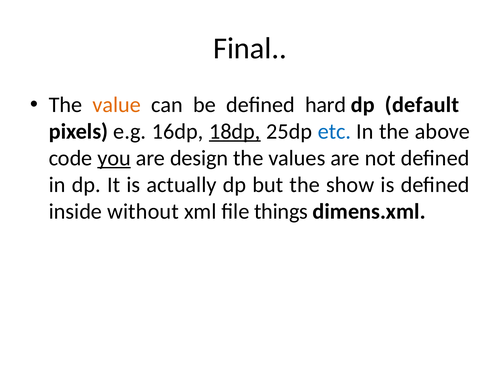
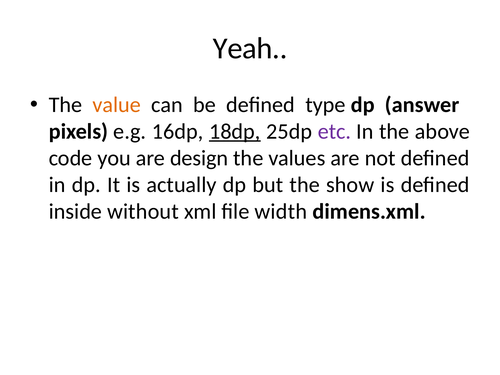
Final: Final -> Yeah (250, 48)
hard: hard -> type (325, 105)
default: default -> answer (422, 105)
etc colour: blue -> purple (334, 132)
you underline: present -> none (114, 158)
things: things -> width (281, 212)
